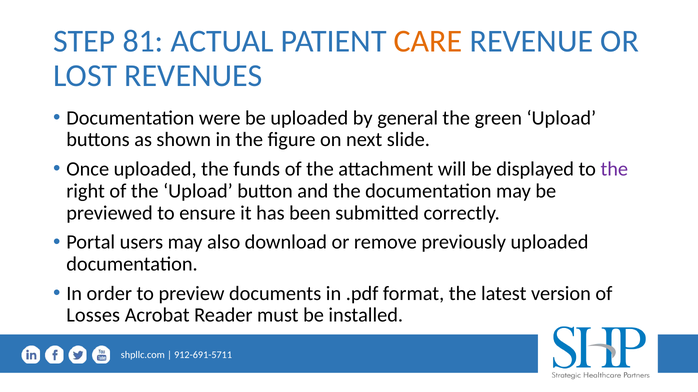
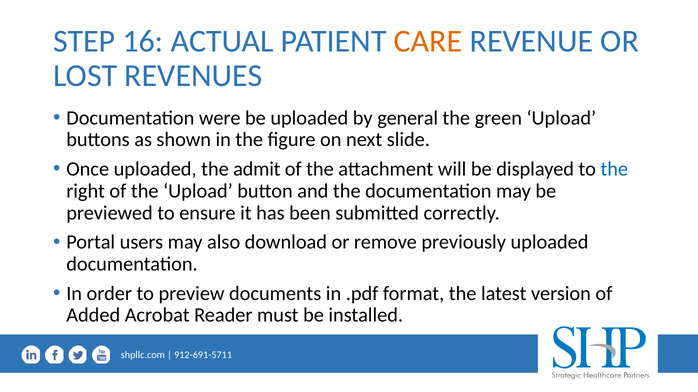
81: 81 -> 16 (143, 41)
funds: funds -> admit (257, 169)
the colour: purple -> blue (614, 169)
Losses: Losses -> Added (93, 316)
